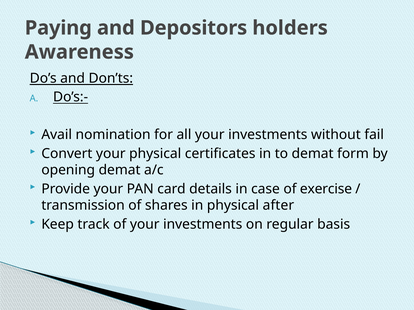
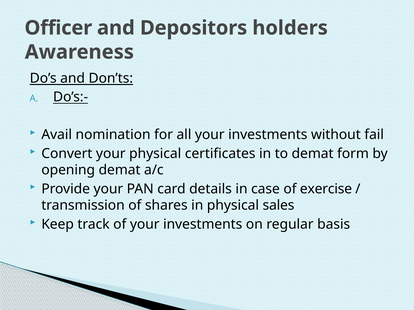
Paying: Paying -> Officer (58, 28)
after: after -> sales (279, 206)
